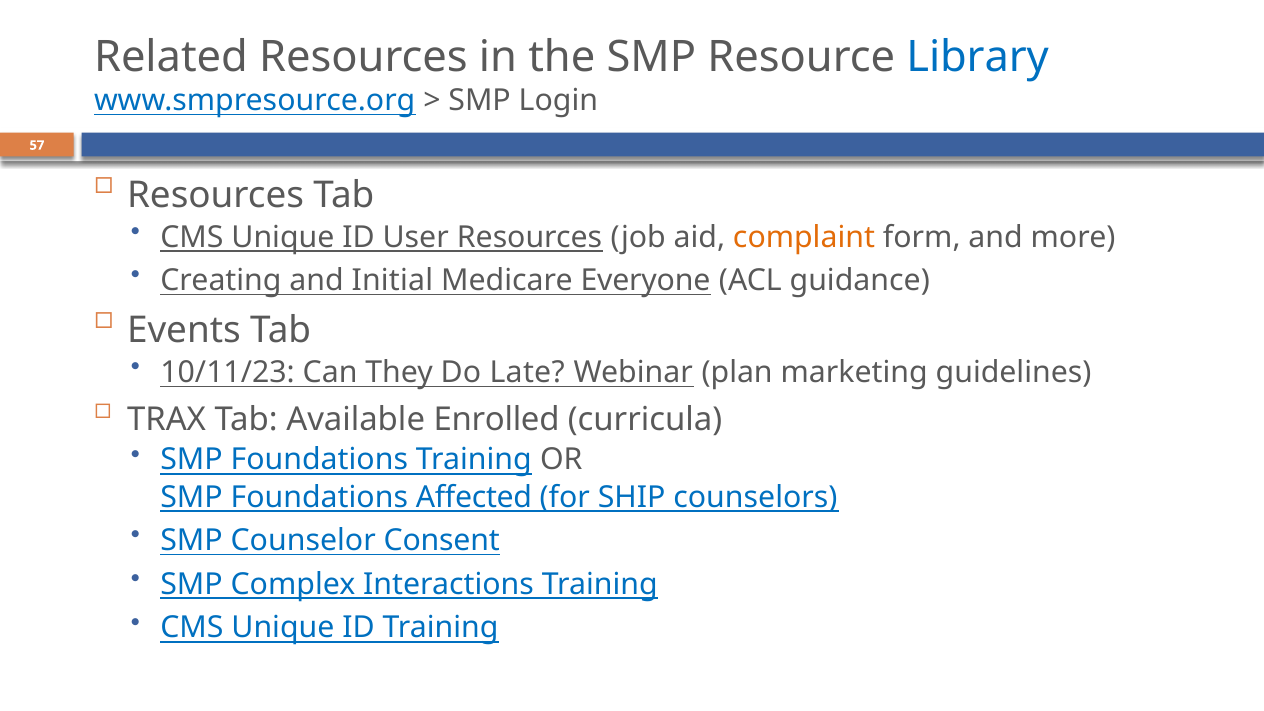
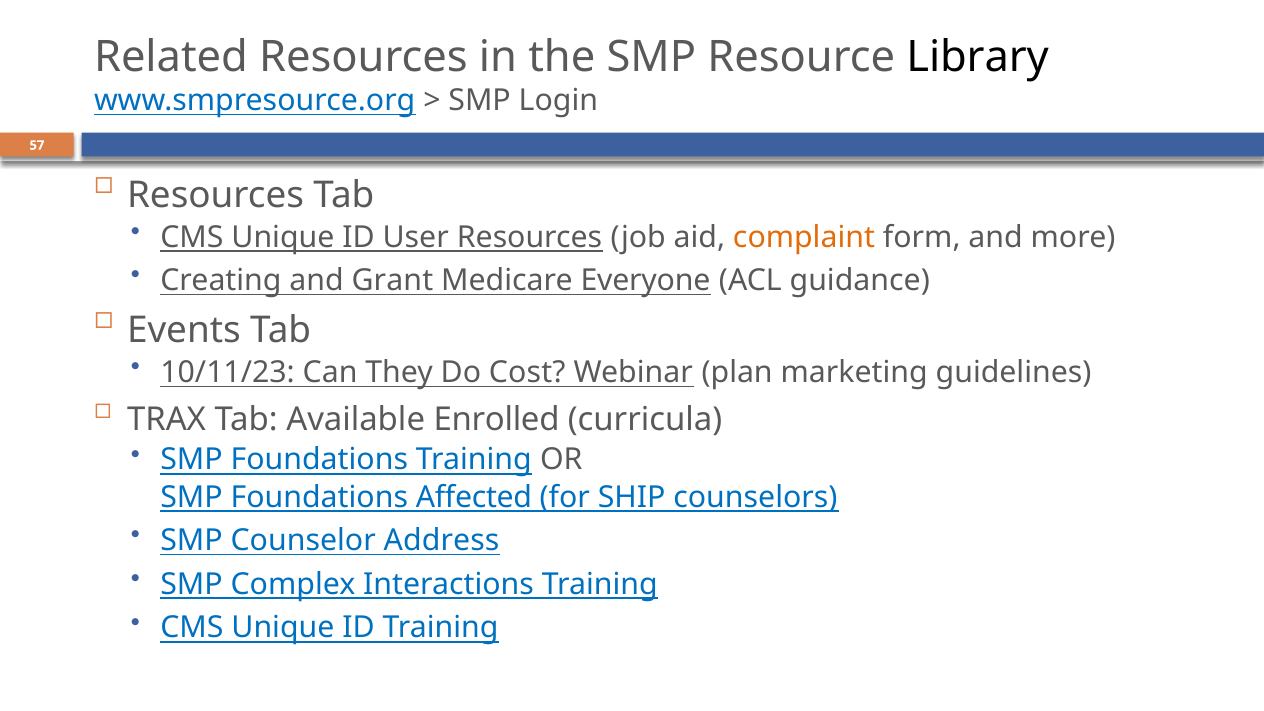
Library colour: blue -> black (978, 57)
Initial: Initial -> Grant (392, 281)
Late: Late -> Cost (527, 373)
Consent: Consent -> Address (442, 541)
